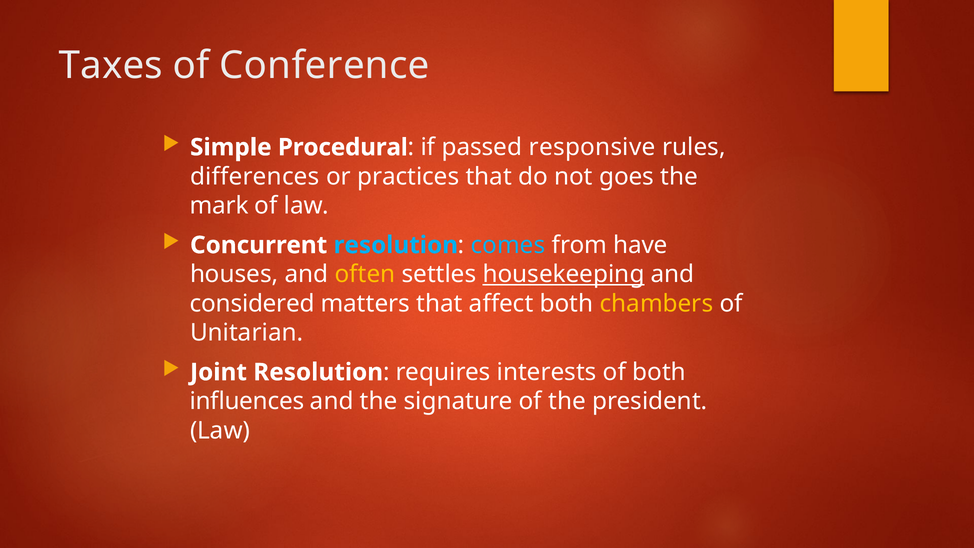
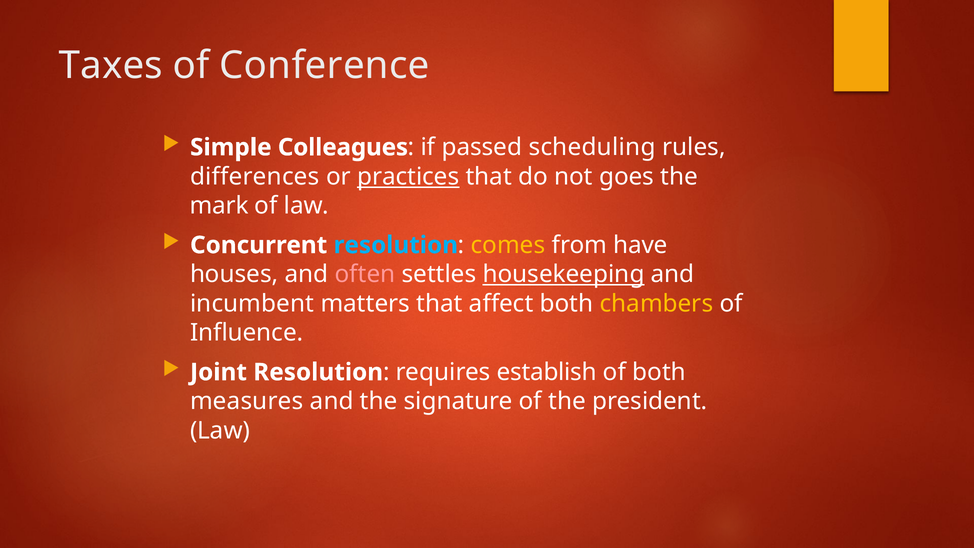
Procedural: Procedural -> Colleagues (343, 147)
responsive: responsive -> scheduling (592, 147)
practices underline: none -> present (408, 177)
comes colour: light blue -> yellow (508, 245)
often colour: yellow -> pink (365, 274)
considered: considered -> incumbent (252, 304)
Unitarian: Unitarian -> Influence (247, 333)
interests: interests -> establish (547, 372)
influences: influences -> measures (247, 401)
